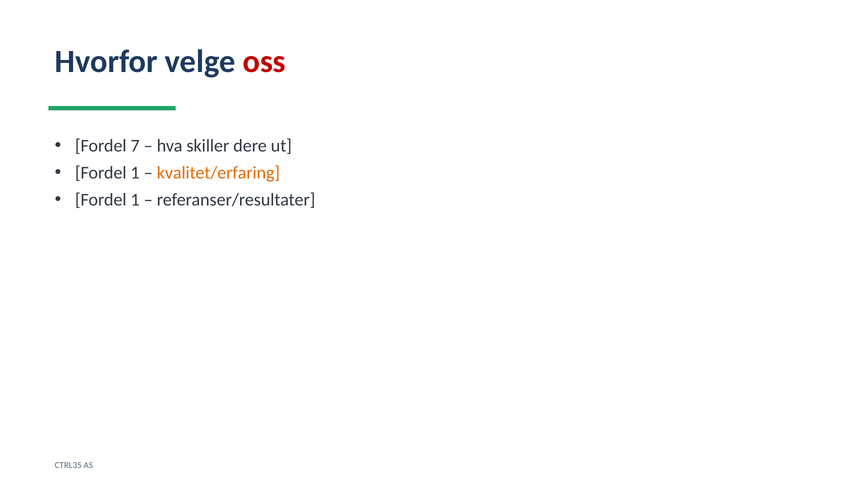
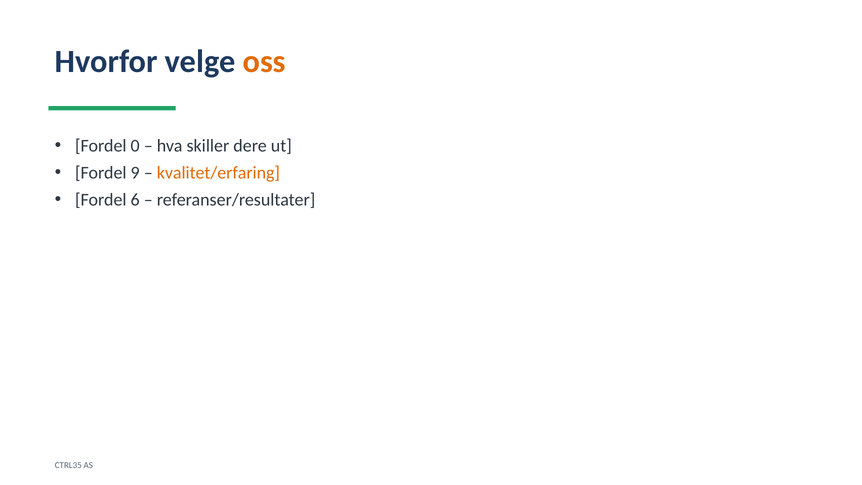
oss colour: red -> orange (264, 62)
7: 7 -> 0 (135, 146)
1: 1 -> 9 (135, 173)
1: 1 -> 6 (135, 200)
